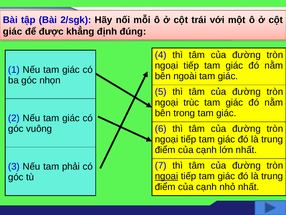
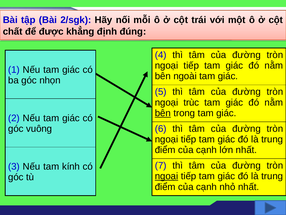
giác: giác -> chất (13, 31)
bên underline: none -> present (163, 113)
phải: phải -> kính (71, 166)
